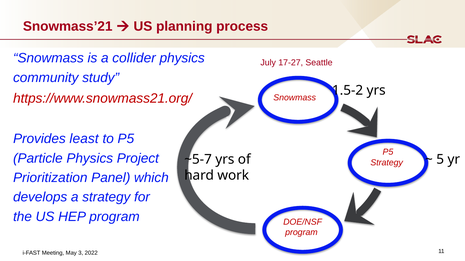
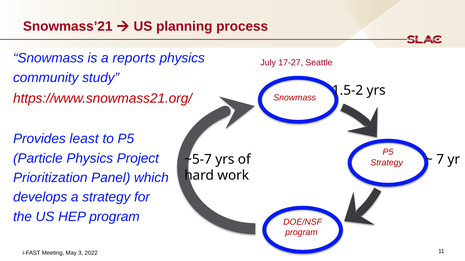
collider: collider -> reports (134, 58)
5: 5 -> 7 (440, 160)
